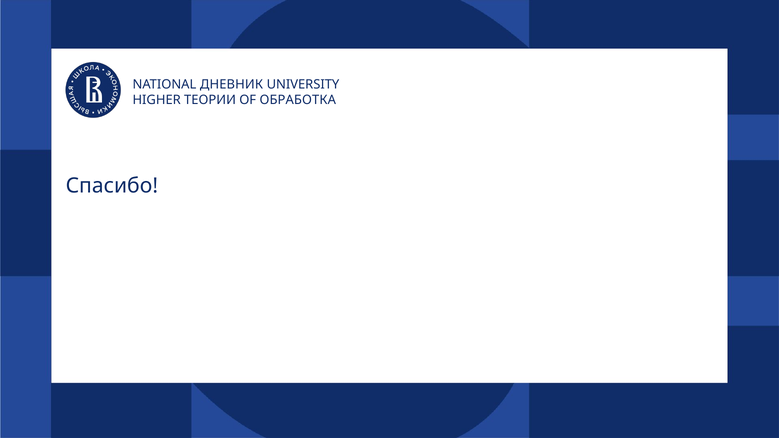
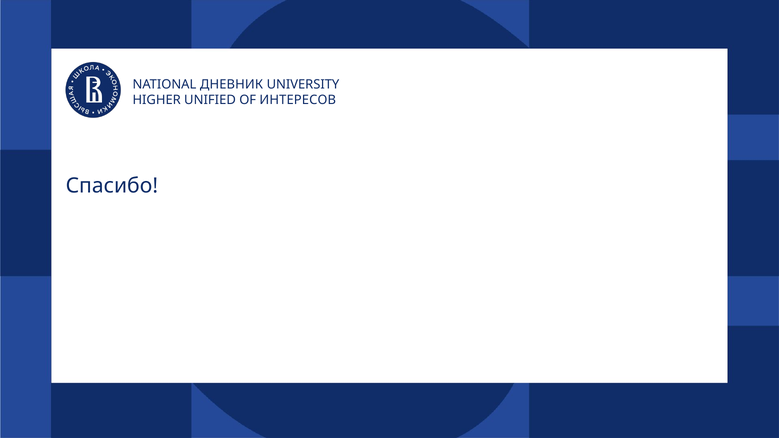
ТЕОРИИ: ТЕОРИИ -> UNIFIED (210, 100)
ОБРАБОТКА: ОБРАБОТКА -> ИНТЕРЕСОВ (298, 100)
